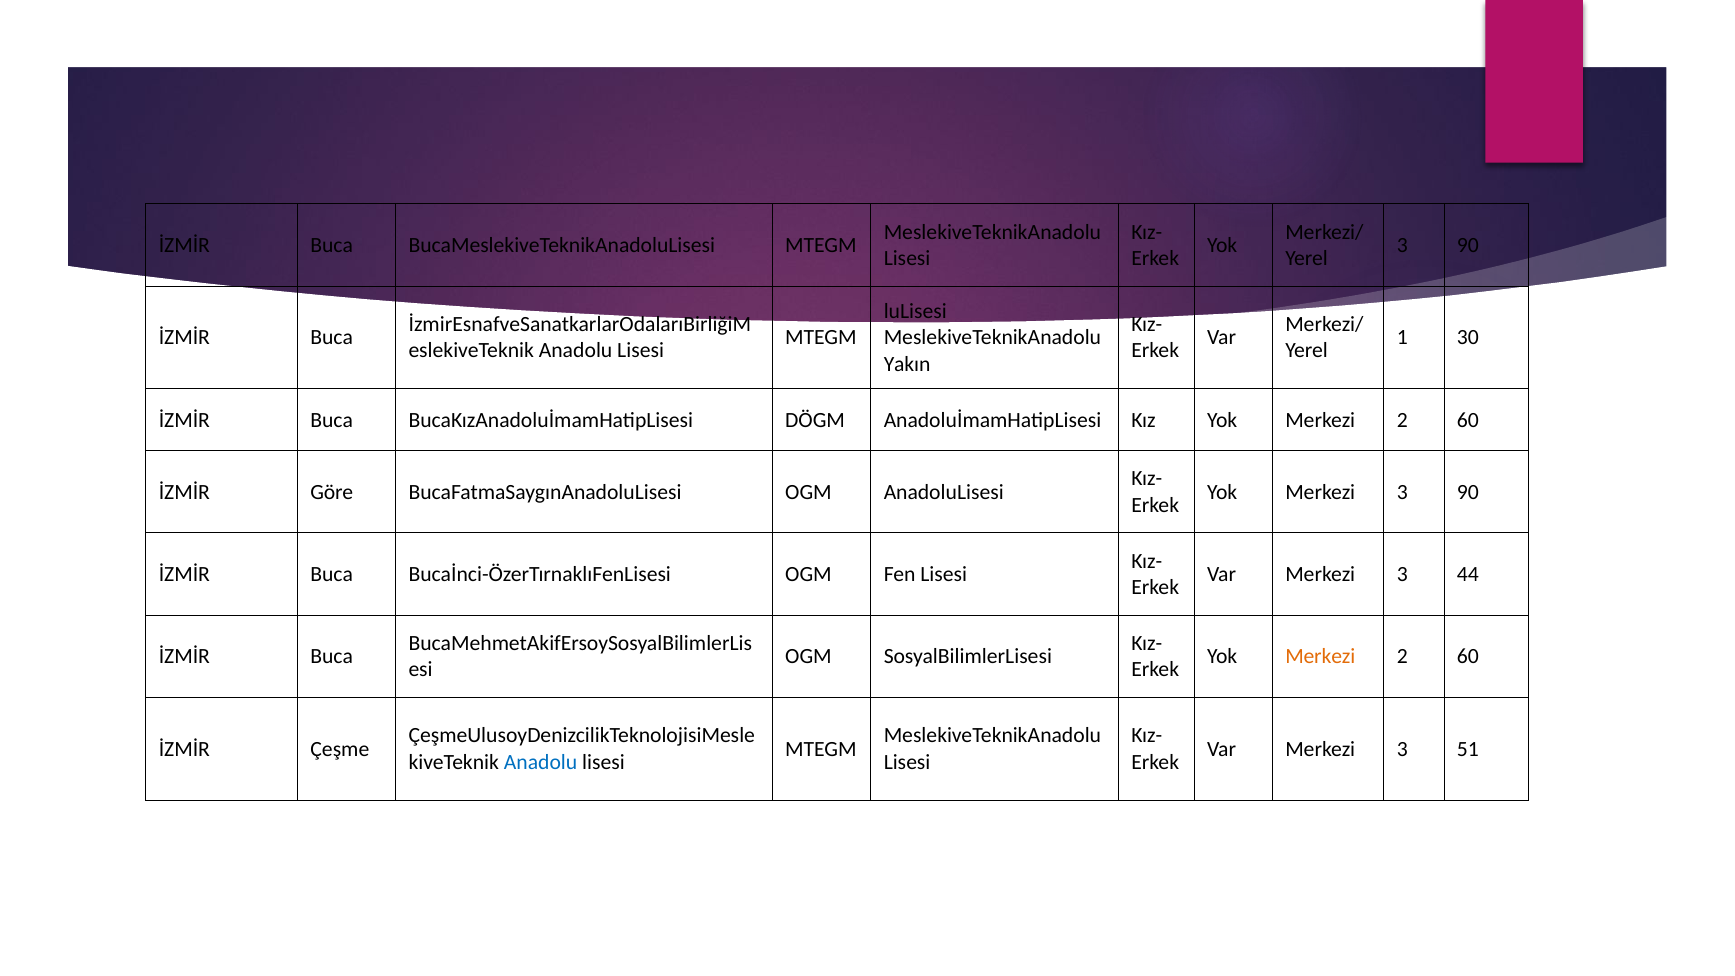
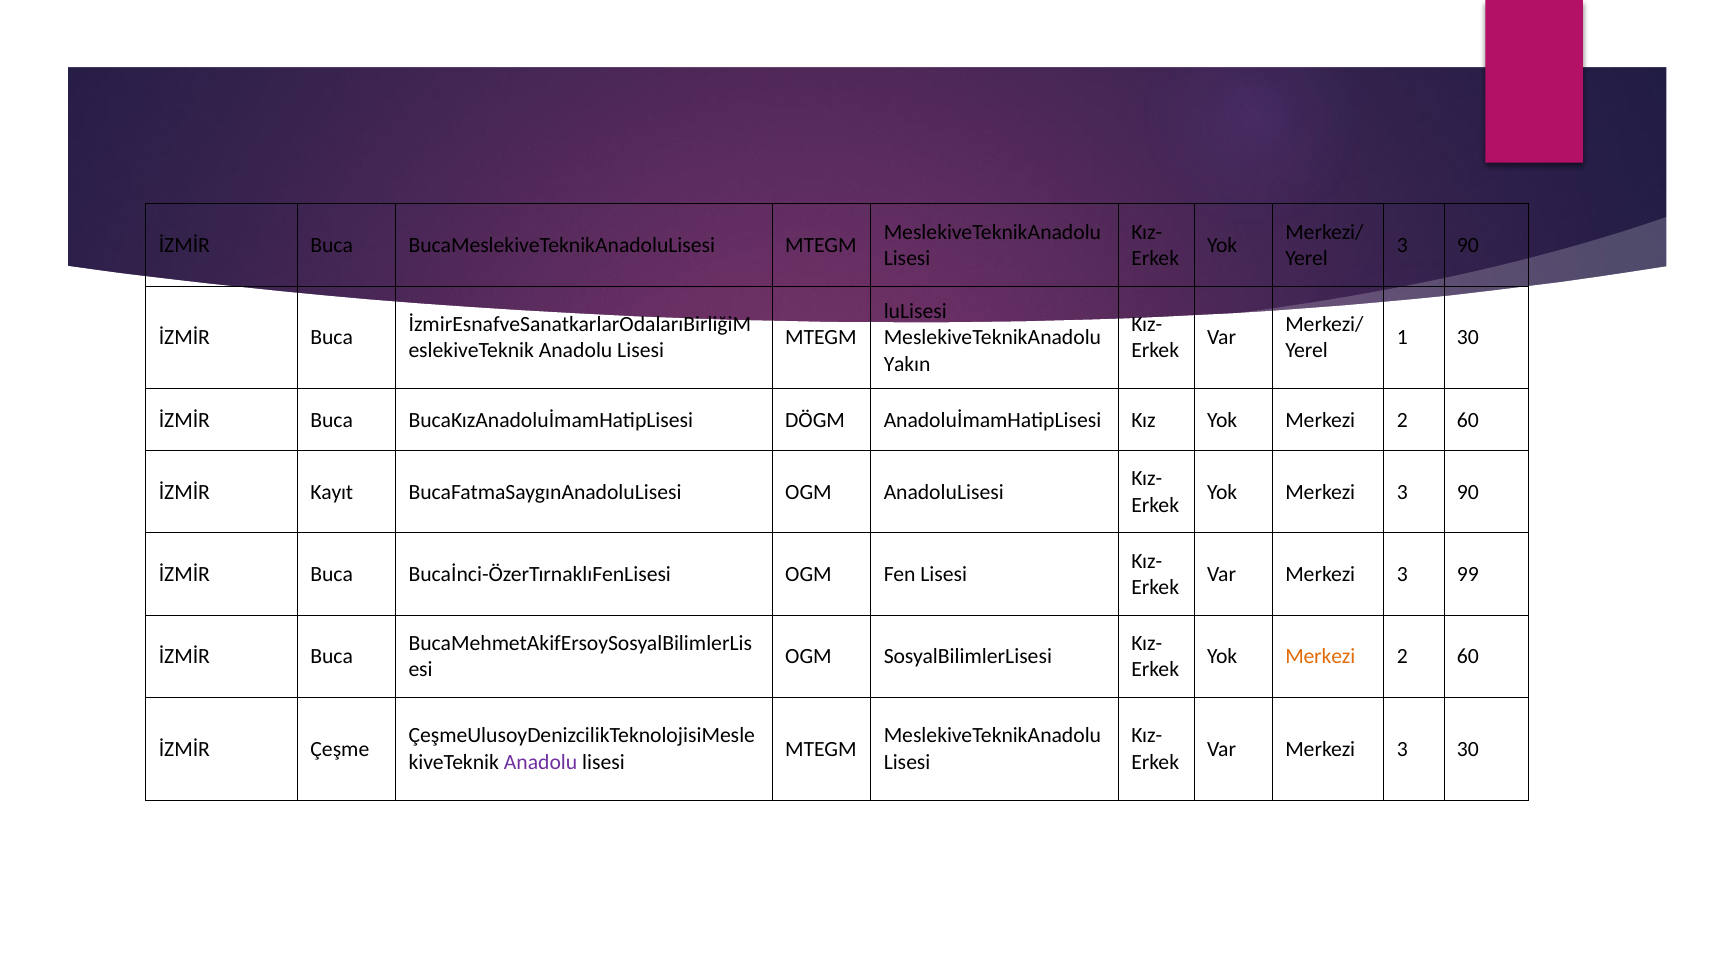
Göre: Göre -> Kayıt (332, 492)
44: 44 -> 99 (1468, 574)
3 51: 51 -> 30 (1468, 749)
Anadolu colour: blue -> purple (541, 762)
